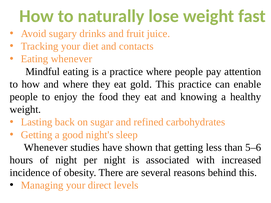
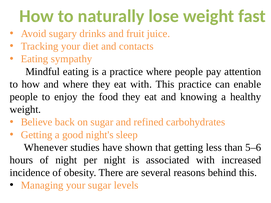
Eating whenever: whenever -> sympathy (72, 59)
eat gold: gold -> with (141, 84)
Lasting: Lasting -> Believe (37, 122)
your direct: direct -> sugar (100, 186)
